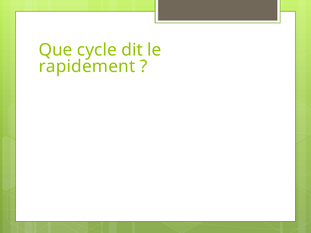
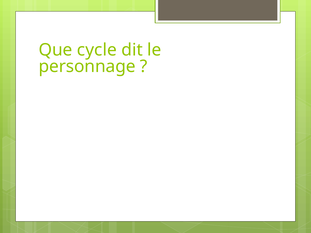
rapidement: rapidement -> personnage (87, 67)
